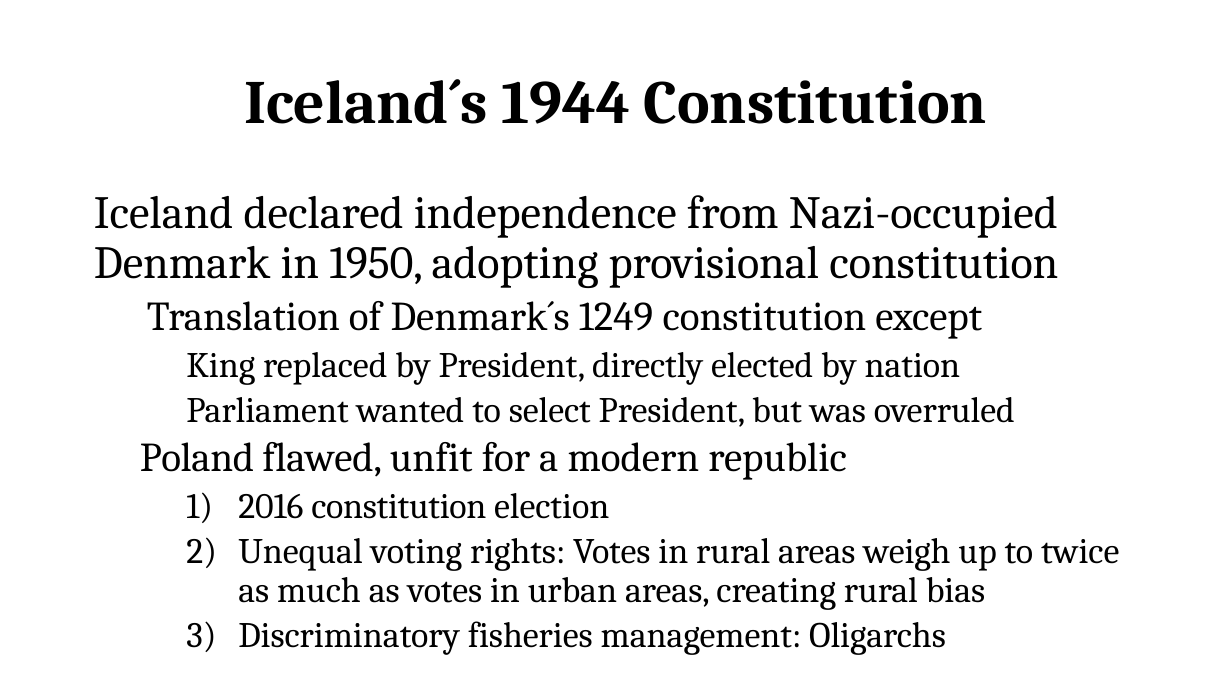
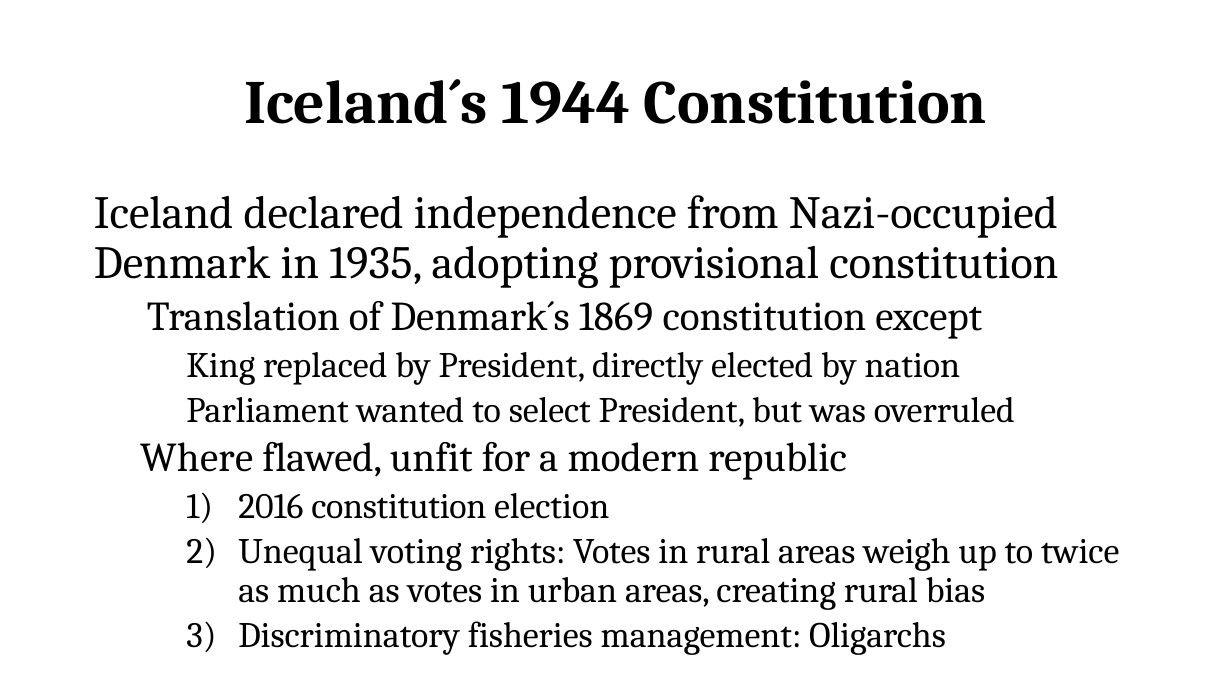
1950: 1950 -> 1935 (376, 264)
1249: 1249 -> 1869 (616, 317)
Poland: Poland -> Where (197, 458)
